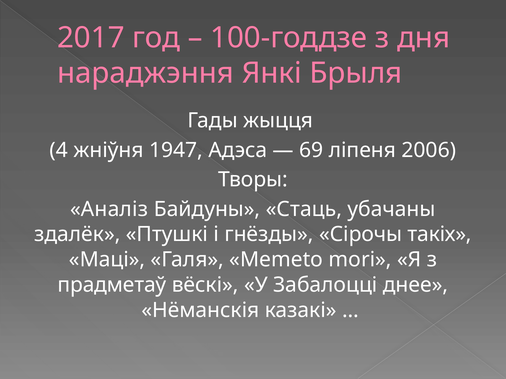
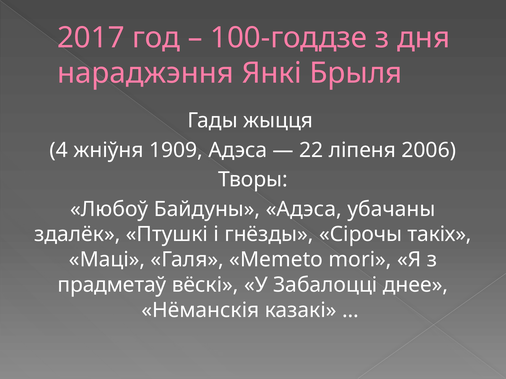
1947: 1947 -> 1909 (176, 150)
69: 69 -> 22 (311, 150)
Аналіз: Аналіз -> Любоў (109, 209)
Байдуны Стаць: Стаць -> Адэса (304, 209)
